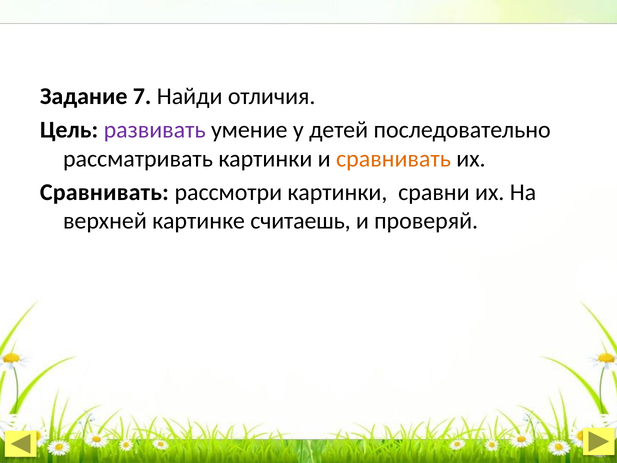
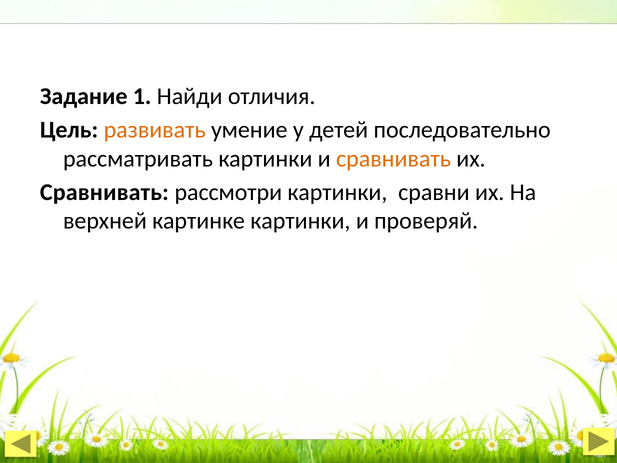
7: 7 -> 1 (142, 96)
развивать colour: purple -> orange (155, 130)
картинке считаешь: считаешь -> картинки (300, 221)
